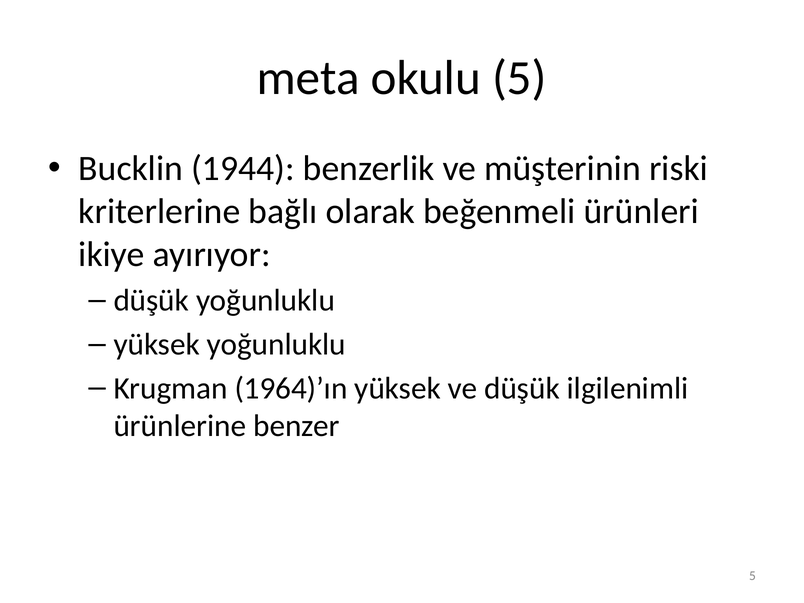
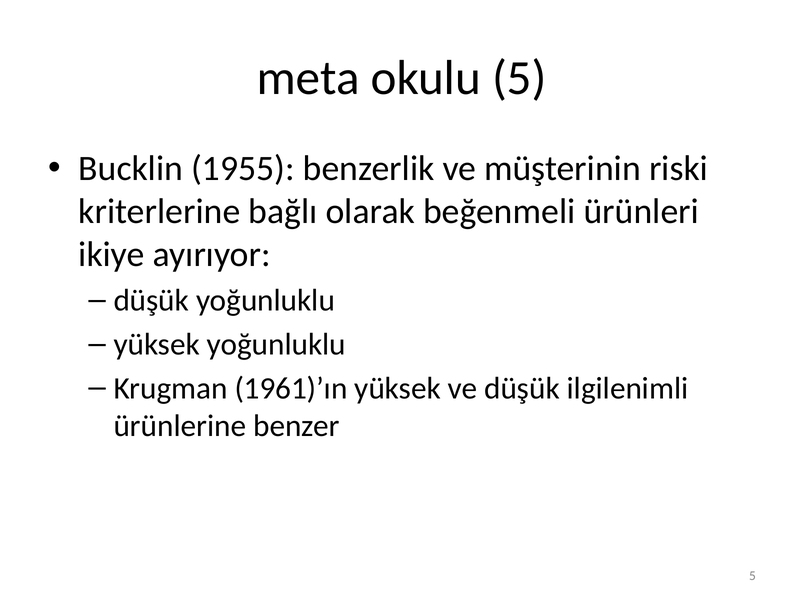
1944: 1944 -> 1955 (243, 169)
1964)’ın: 1964)’ın -> 1961)’ın (291, 388)
